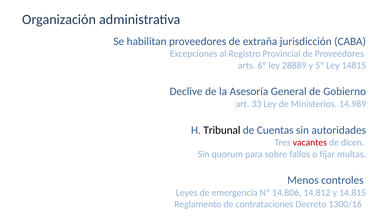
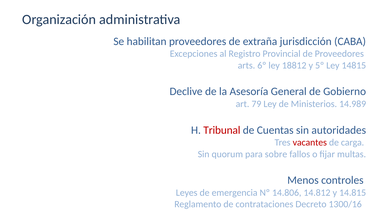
28889: 28889 -> 18812 (294, 65)
33: 33 -> 79 (256, 104)
Tribunal colour: black -> red (222, 130)
dicen: dicen -> carga (353, 143)
